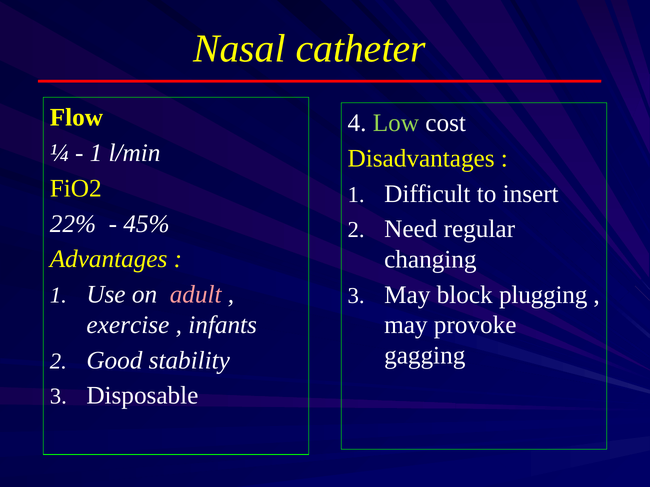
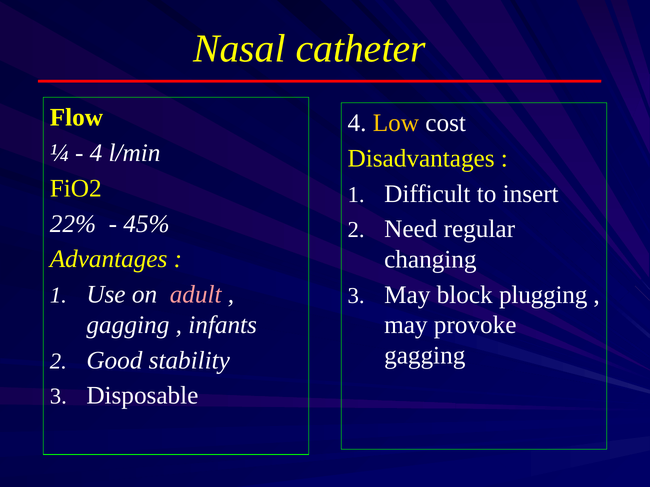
Low colour: light green -> yellow (396, 123)
1: 1 -> 4 (96, 153)
exercise: exercise -> gagging (128, 325)
